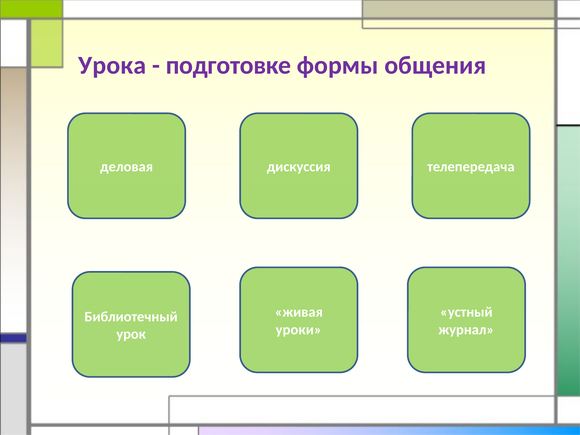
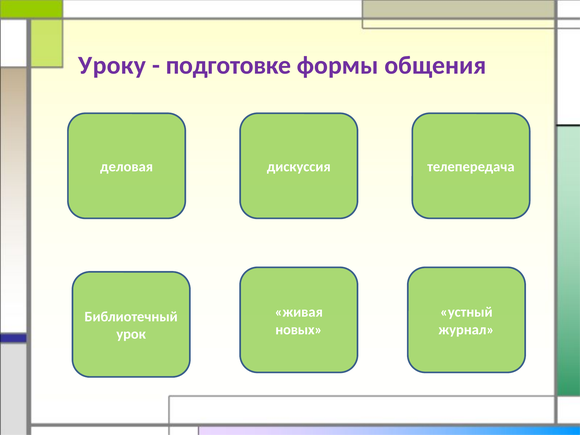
Урока: Урока -> Уроку (112, 65)
уроки: уроки -> новых (299, 330)
